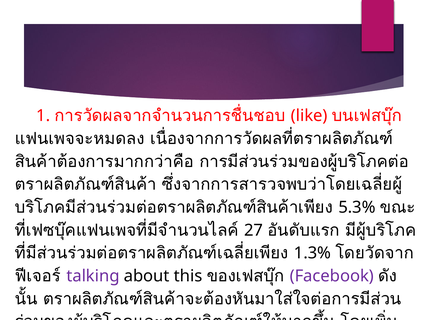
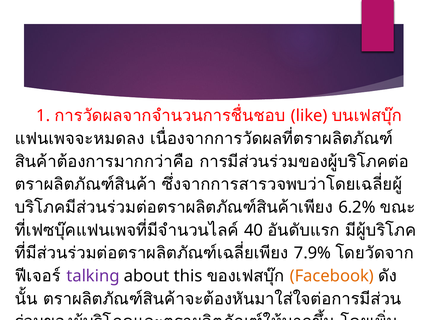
5.3%: 5.3% -> 6.2% (357, 207)
27: 27 -> 40 (254, 230)
1.3%: 1.3% -> 7.9% (313, 253)
Facebook colour: purple -> orange (332, 276)
